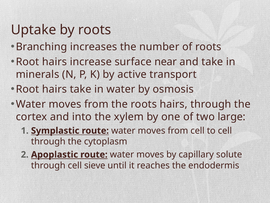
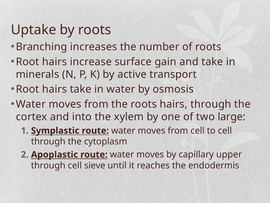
near: near -> gain (166, 62)
solute: solute -> upper (229, 154)
